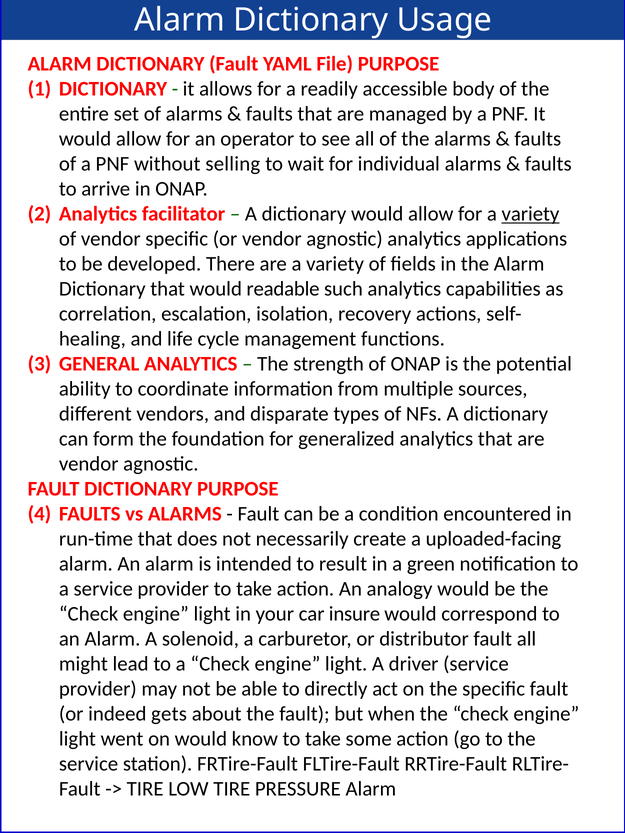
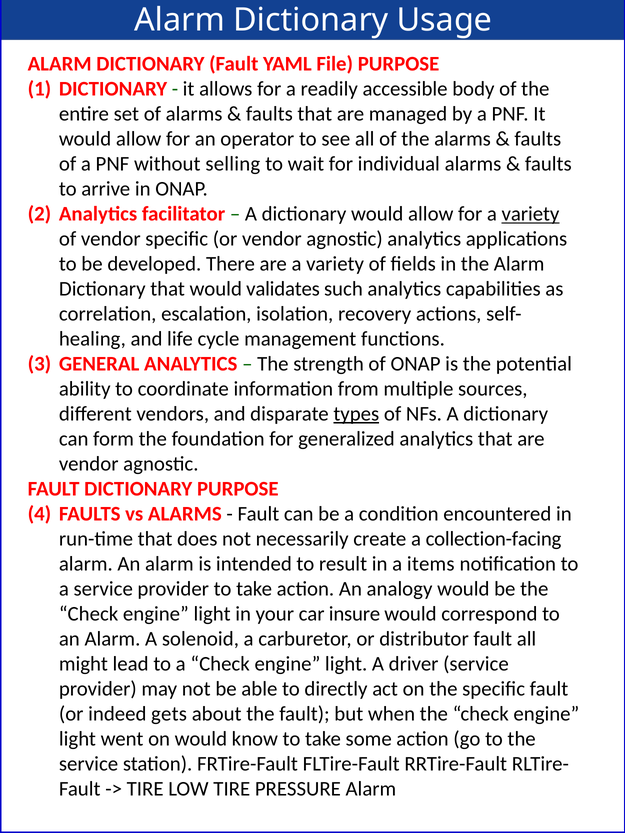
readable: readable -> validates (283, 289)
types underline: none -> present (356, 414)
uploaded-facing: uploaded-facing -> collection-facing (494, 539)
green: green -> items (431, 564)
